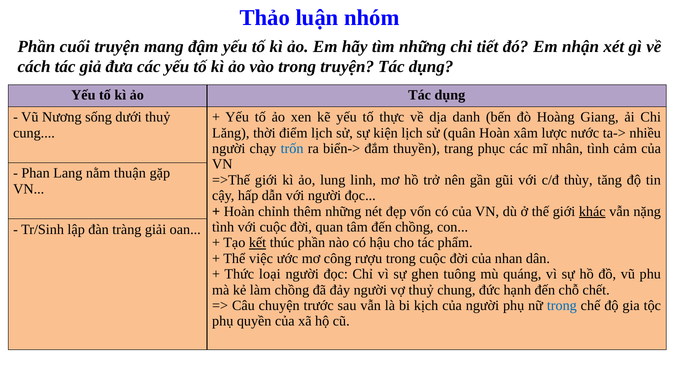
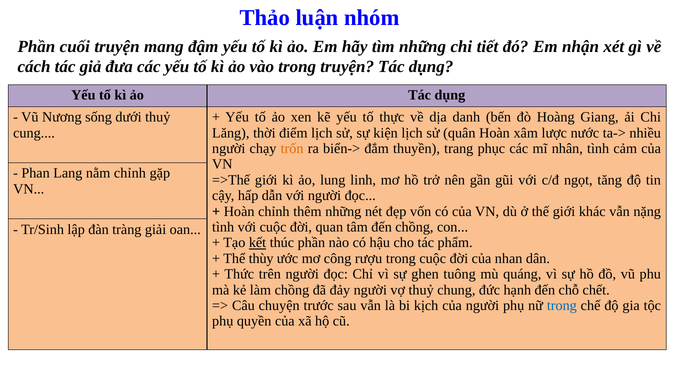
trốn colour: blue -> orange (292, 149)
nằm thuận: thuận -> chỉnh (130, 173)
thùy: thùy -> ngọt (578, 180)
khác underline: present -> none (592, 211)
việc: việc -> thùy (261, 258)
loại: loại -> trên (270, 274)
